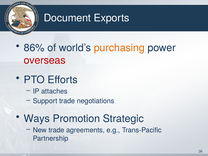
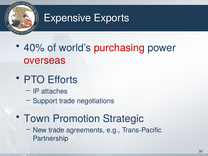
Document: Document -> Expensive (67, 18)
86%: 86% -> 40% (34, 48)
purchasing colour: orange -> red (119, 48)
Ways: Ways -> Town (37, 119)
